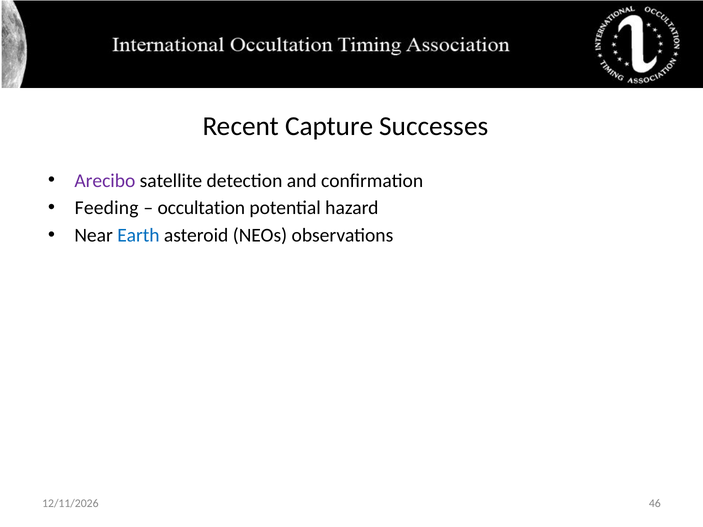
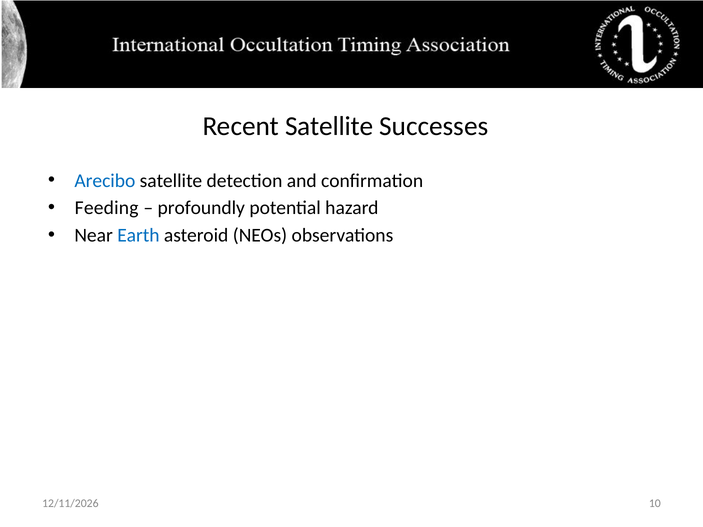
Recent Capture: Capture -> Satellite (329, 127)
Arecibo colour: purple -> blue (105, 181)
occultation: occultation -> profoundly (201, 208)
46: 46 -> 10 (655, 503)
